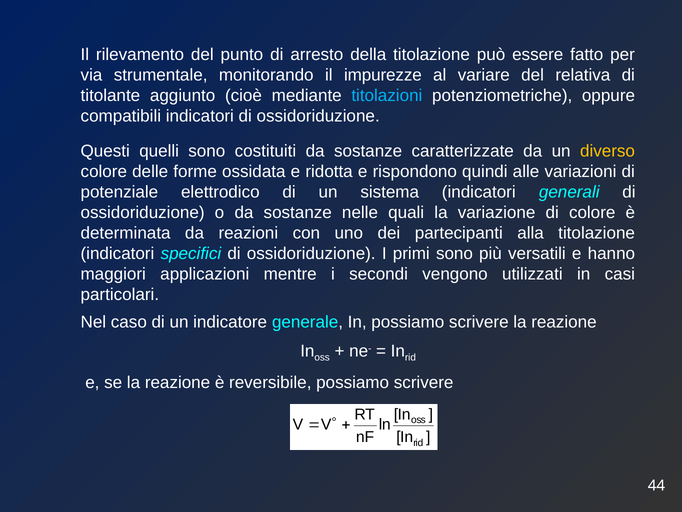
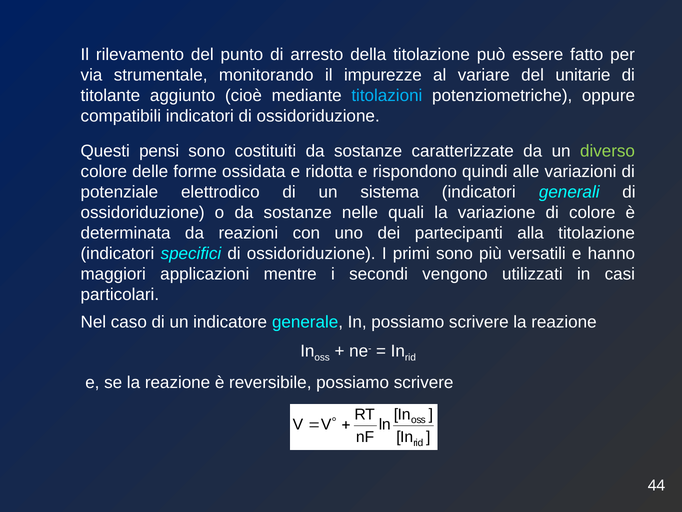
relativa: relativa -> unitarie (583, 75)
quelli: quelli -> pensi (159, 151)
diverso colour: yellow -> light green (608, 151)
